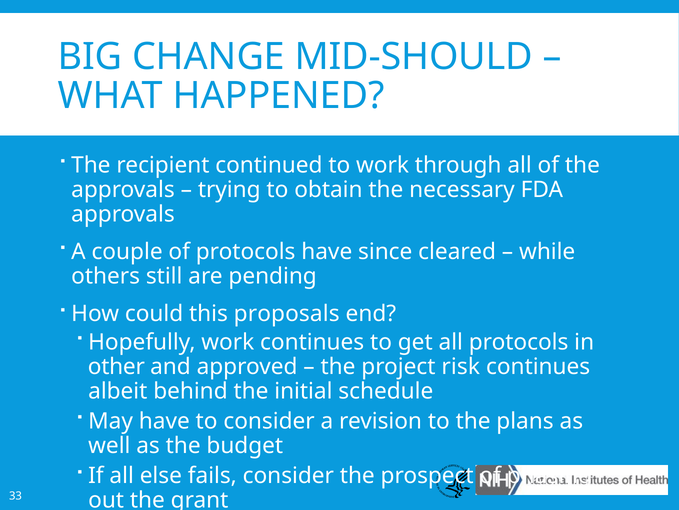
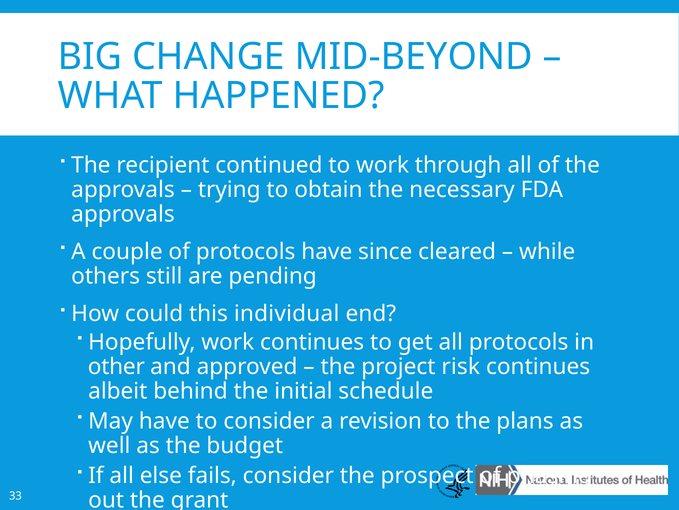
MID-SHOULD: MID-SHOULD -> MID-BEYOND (414, 57)
proposals: proposals -> individual (287, 313)
